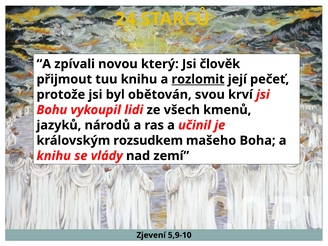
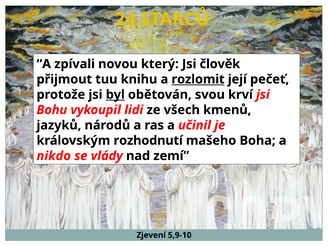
byl underline: none -> present (115, 95)
rozsudkem: rozsudkem -> rozhodnutí (148, 141)
knihu: knihu -> nikdo (54, 156)
